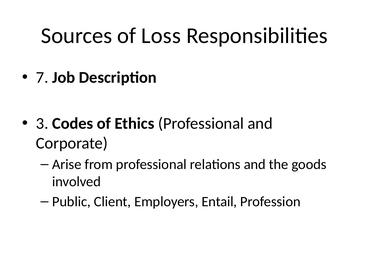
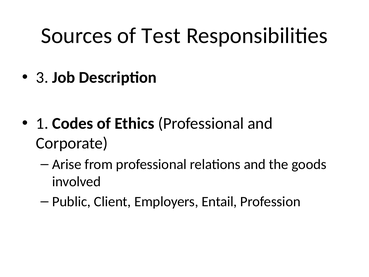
Loss: Loss -> Test (161, 36)
7: 7 -> 3 (42, 77)
3: 3 -> 1 (42, 123)
